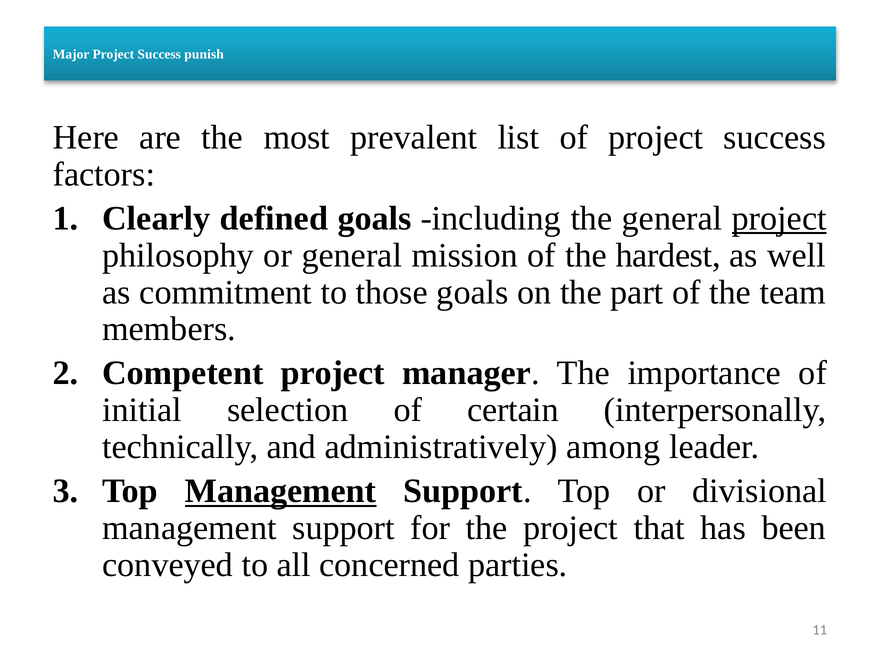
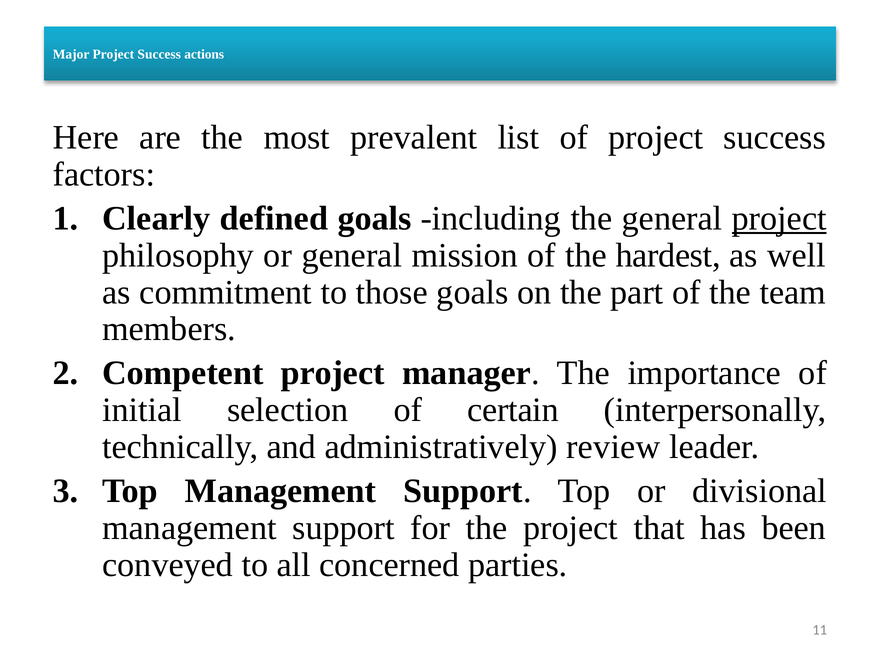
punish: punish -> actions (204, 54)
among: among -> review (613, 447)
Management underline: present -> none (281, 491)
